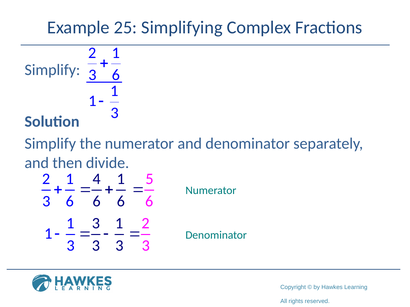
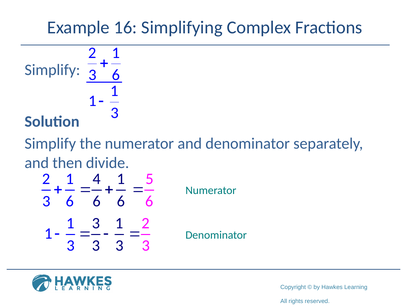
25: 25 -> 16 (126, 28)
